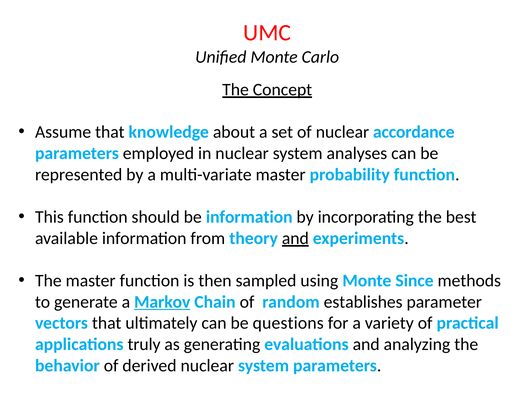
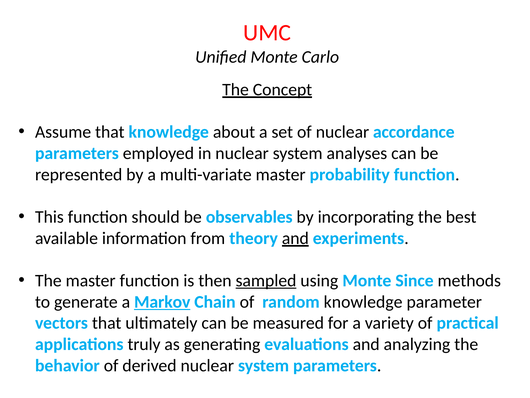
be information: information -> observables (249, 217)
sampled underline: none -> present (266, 280)
random establishes: establishes -> knowledge (363, 302)
questions: questions -> measured (288, 323)
